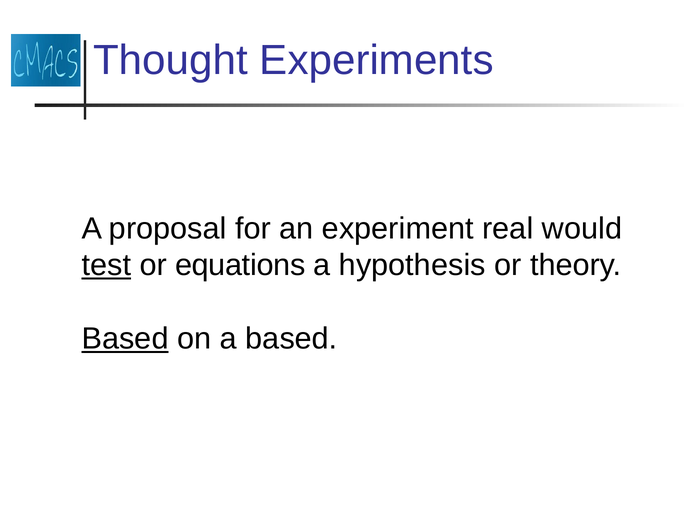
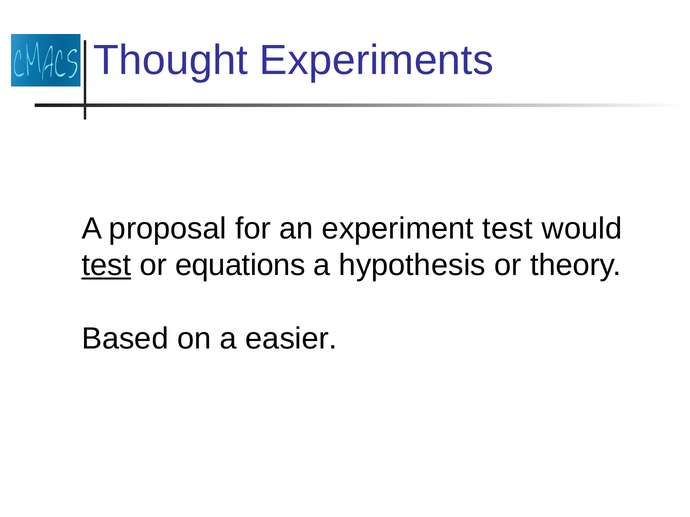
experiment real: real -> test (508, 229)
Based underline: present -> none (125, 339)
a based: based -> easier (291, 339)
